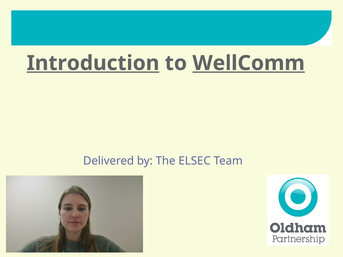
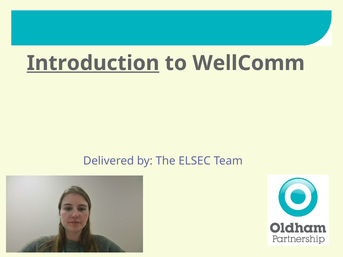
WellComm underline: present -> none (249, 63)
